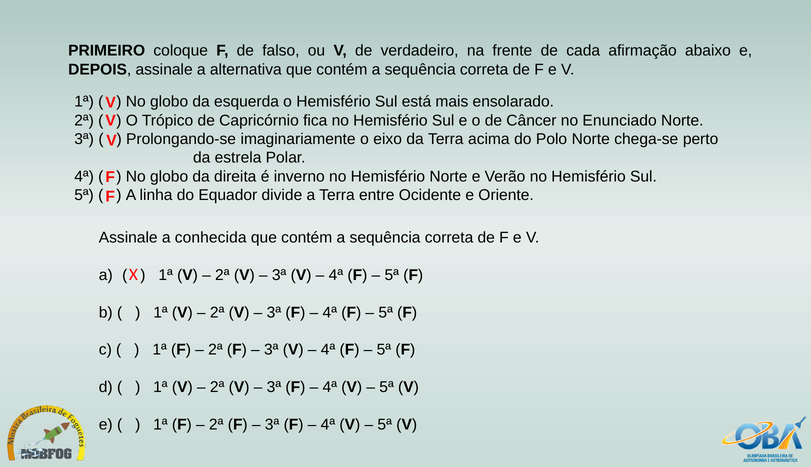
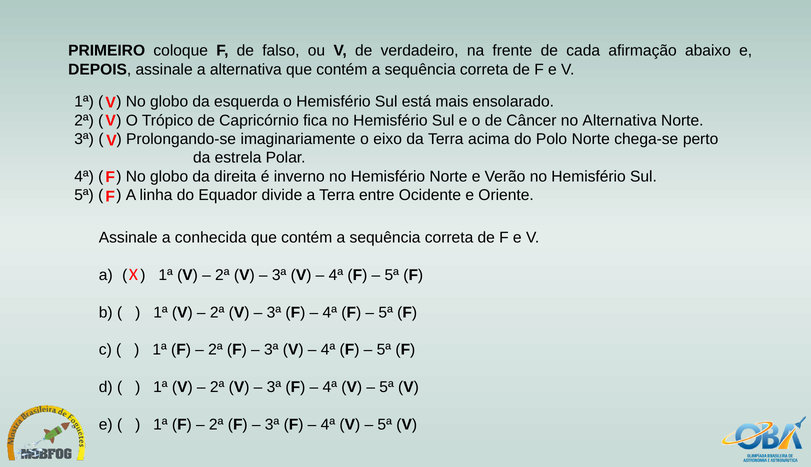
no Enunciado: Enunciado -> Alternativa (620, 120)
